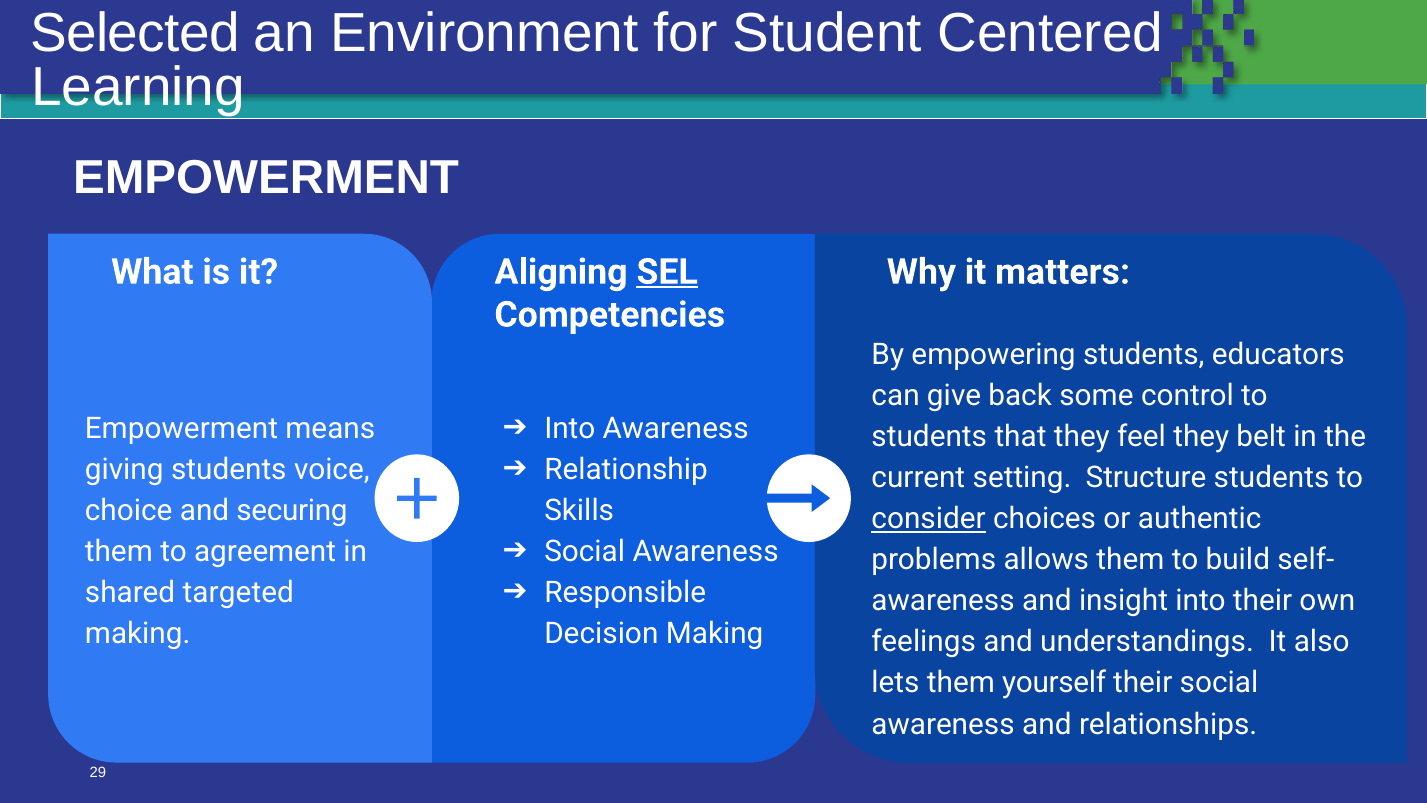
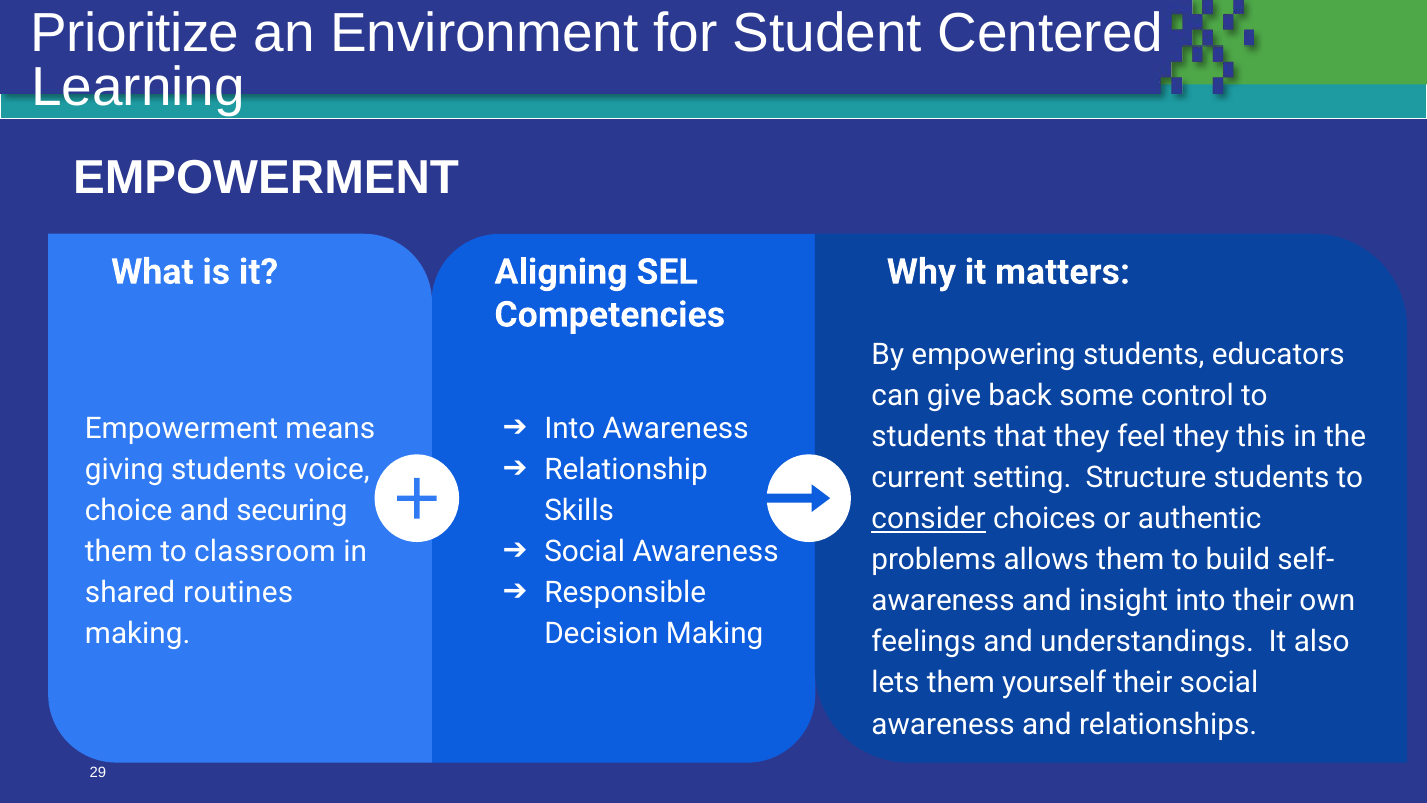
Selected: Selected -> Prioritize (135, 34)
SEL underline: present -> none (667, 272)
belt: belt -> this (1261, 437)
agreement: agreement -> classroom (265, 551)
targeted: targeted -> routines (238, 592)
